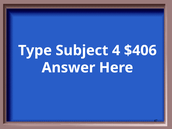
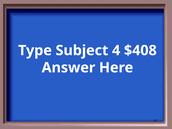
$406: $406 -> $408 (140, 50)
